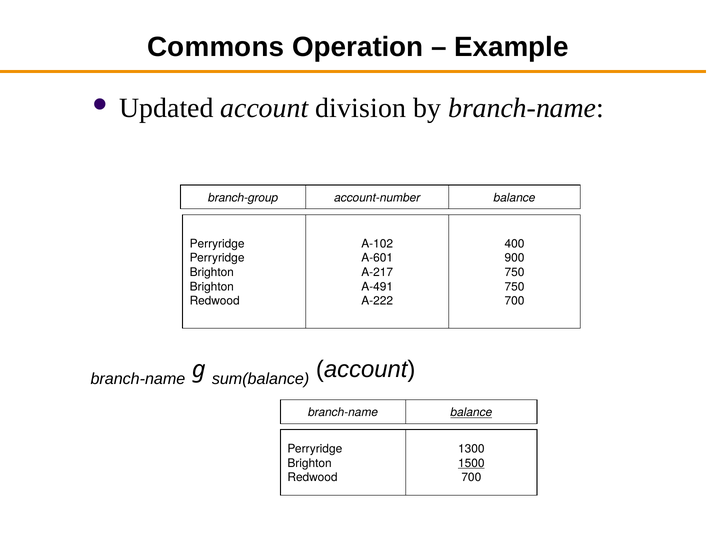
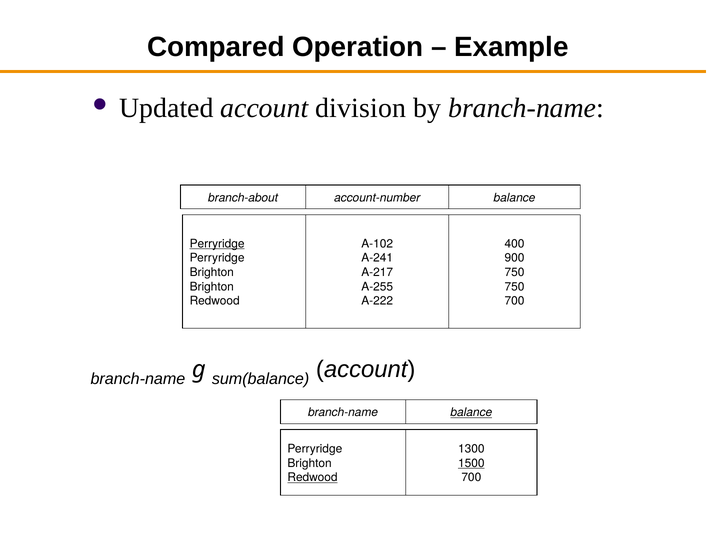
Commons: Commons -> Compared (216, 47)
branch-group: branch-group -> branch-about (243, 198)
Perryridge underline: none -> present (217, 244)
A-601: A-601 -> A-241 (377, 258)
A-491: A-491 -> A-255 (377, 287)
Redwood underline: none -> present (313, 478)
